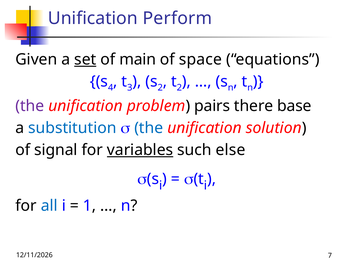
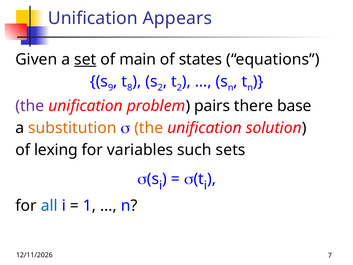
Perform: Perform -> Appears (177, 18)
space: space -> states (201, 59)
4: 4 -> 9 (111, 87)
3: 3 -> 8 (130, 87)
substitution colour: blue -> orange (72, 128)
the colour: blue -> orange (149, 128)
signal: signal -> lexing (56, 150)
variables underline: present -> none (140, 150)
else: else -> sets (231, 150)
